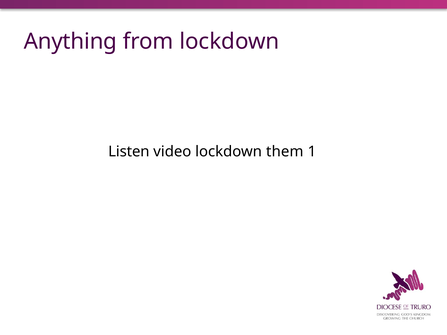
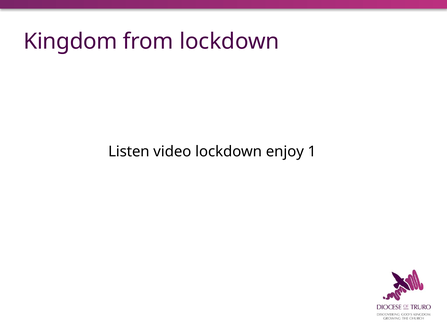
Anything: Anything -> Kingdom (70, 42)
them: them -> enjoy (285, 152)
